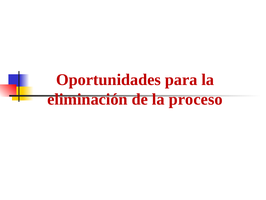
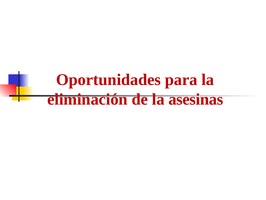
proceso: proceso -> asesinas (196, 99)
